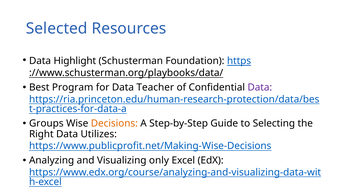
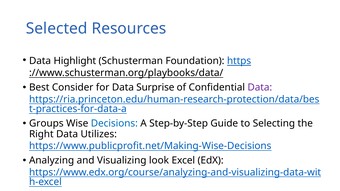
Program: Program -> Consider (73, 88)
Teacher: Teacher -> Surprise (155, 88)
Decisions colour: orange -> blue (114, 124)
only: only -> look (159, 161)
